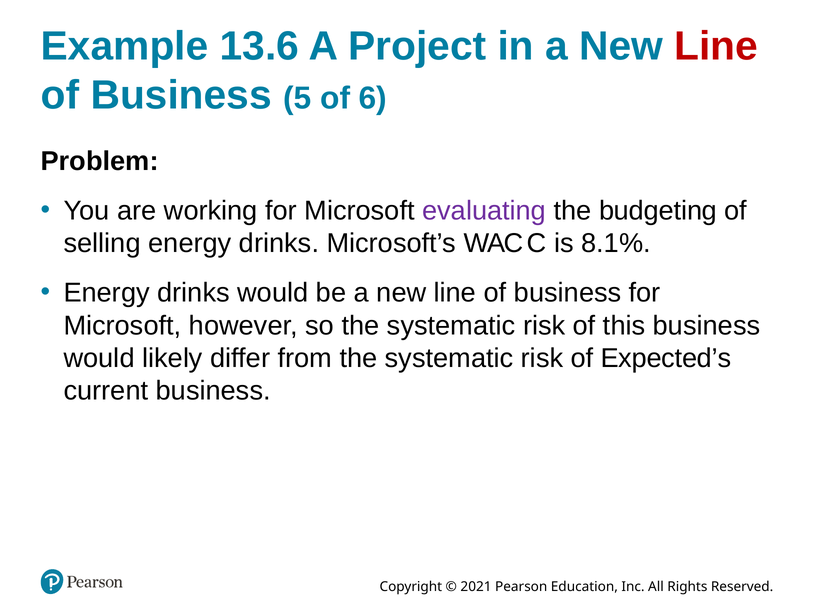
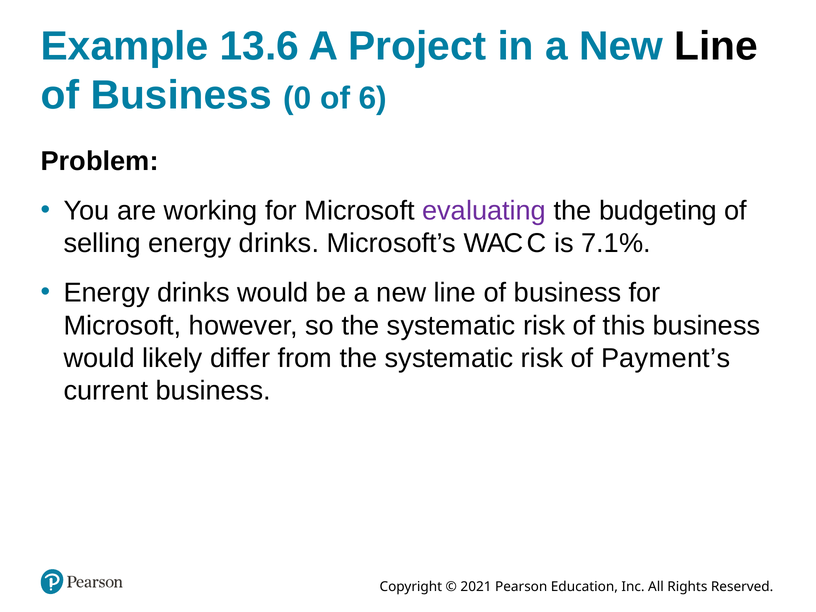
Line colour: red -> black (716, 47)
5: 5 -> 0 (297, 98)
8.1%: 8.1% -> 7.1% (616, 243)
Expected’s: Expected’s -> Payment’s (666, 358)
